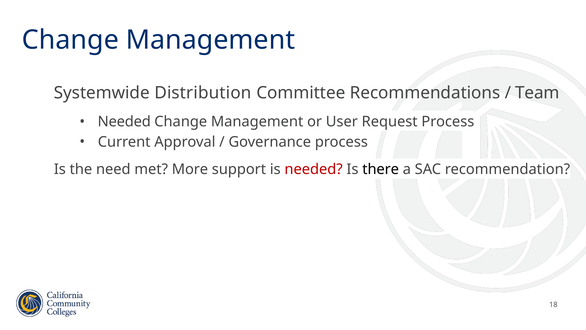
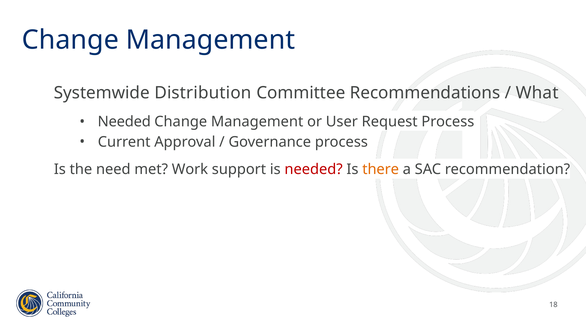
Team: Team -> What (537, 93)
More: More -> Work (190, 169)
there colour: black -> orange (381, 169)
